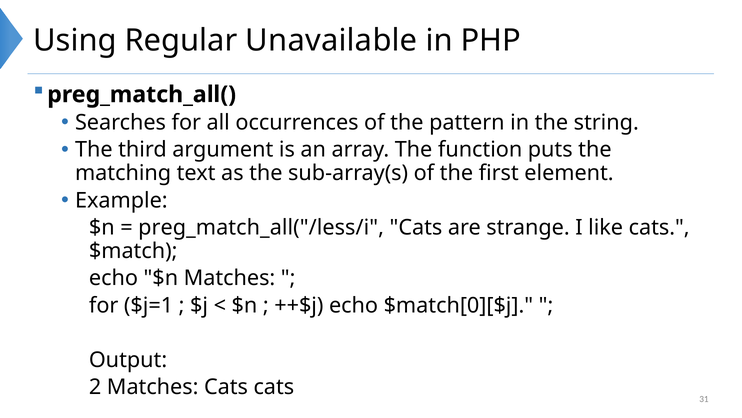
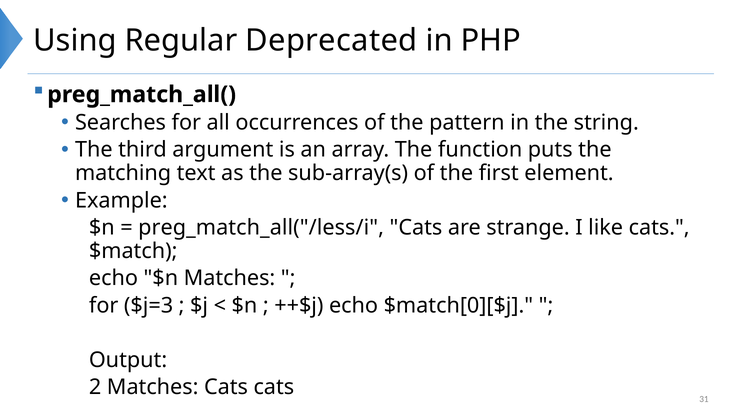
Unavailable: Unavailable -> Deprecated (331, 40)
$j=1: $j=1 -> $j=3 (149, 305)
